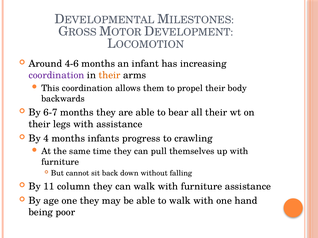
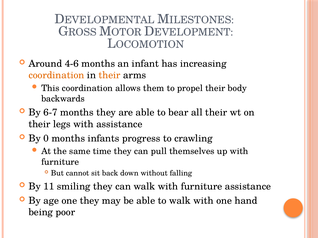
coordination colour: purple -> orange (56, 75)
4: 4 -> 0 (46, 139)
column: column -> smiling (74, 187)
